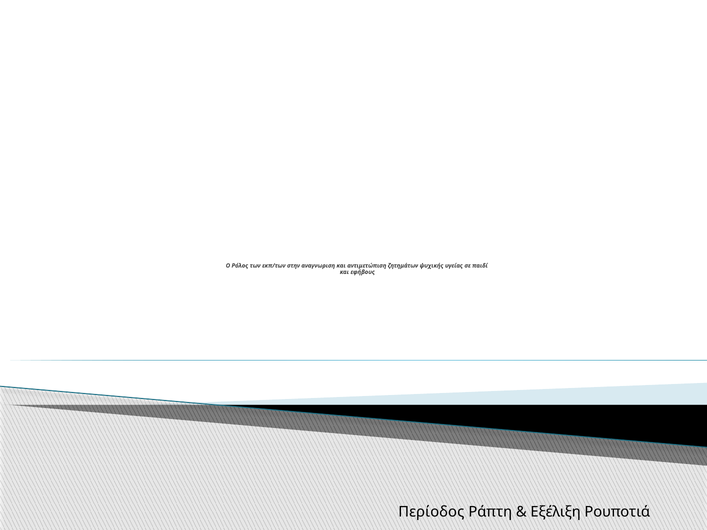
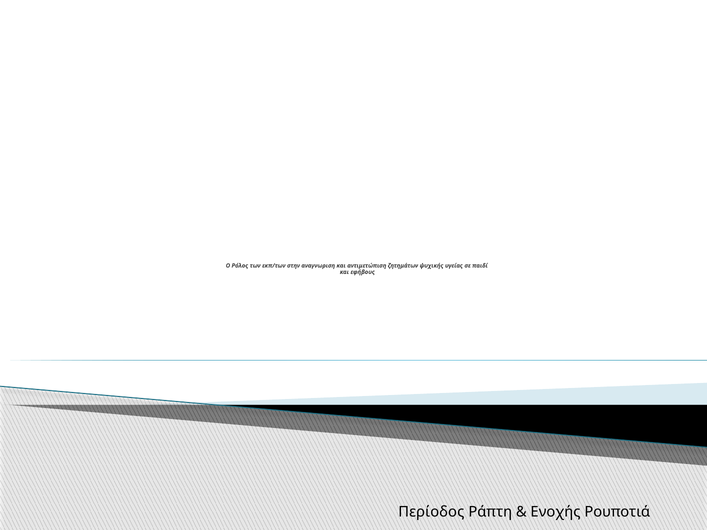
Εξέλιξη: Εξέλιξη -> Ενοχής (556, 512)
